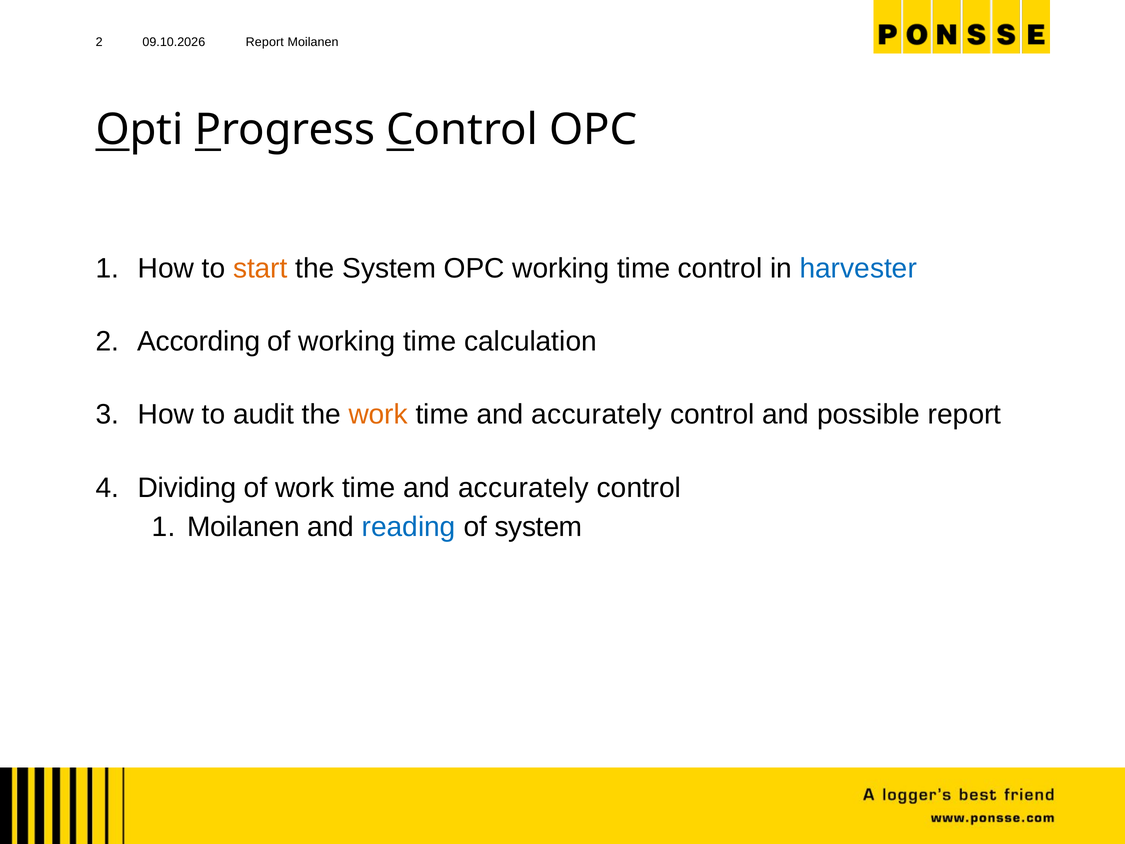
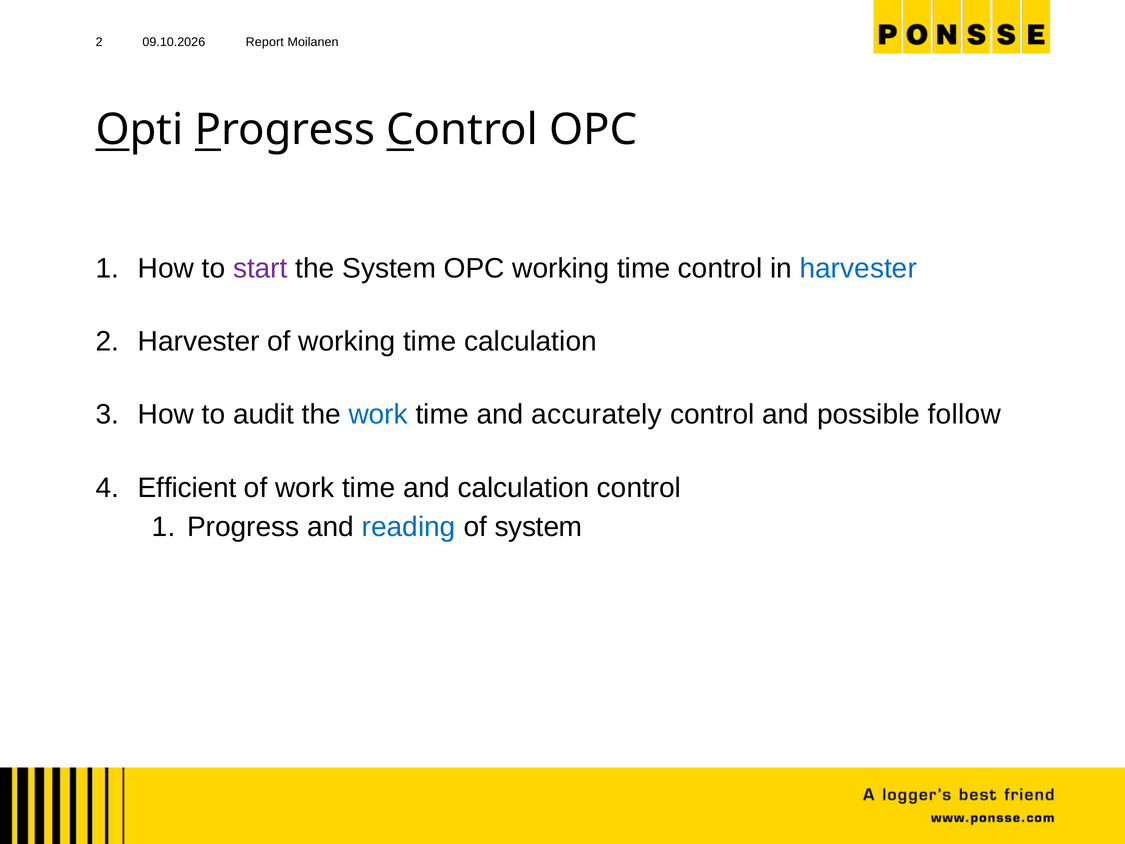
start colour: orange -> purple (260, 268)
2 According: According -> Harvester (199, 341)
work colour: orange -> blue (378, 414)
possible report: report -> follow (964, 414)
Dividing: Dividing -> Efficient (187, 488)
accurately: accurately -> calculation (524, 488)
Moilanen: Moilanen -> Progress (243, 527)
